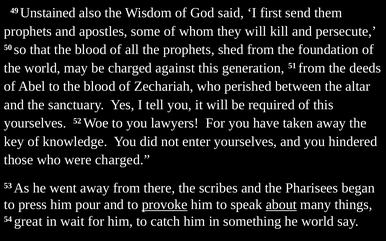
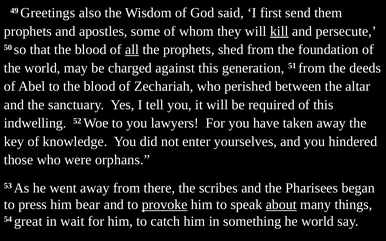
Unstained: Unstained -> Greetings (48, 13)
kill underline: none -> present (279, 31)
all underline: none -> present (132, 50)
yourselves: yourselves -> indwelling (35, 123)
were charged: charged -> orphans (123, 160)
pour: pour -> bear (88, 205)
